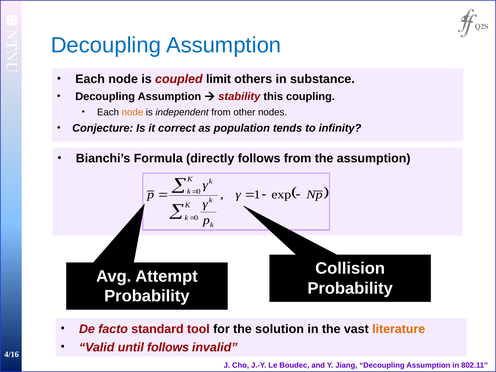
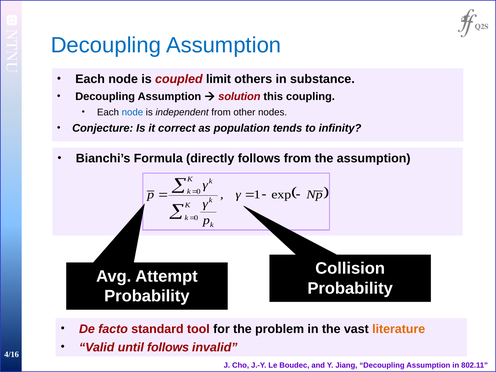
stability: stability -> solution (239, 97)
node colour: orange -> blue (132, 112)
solution: solution -> problem (280, 329)
